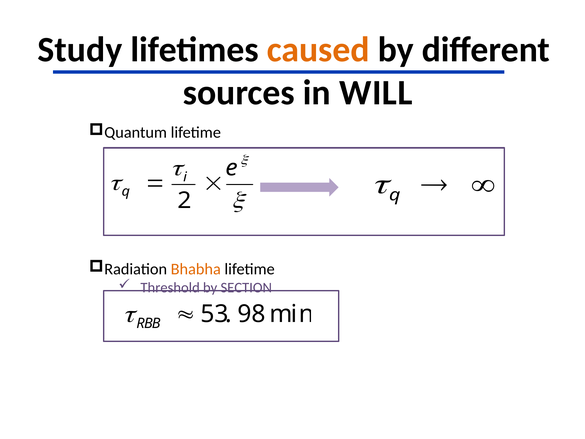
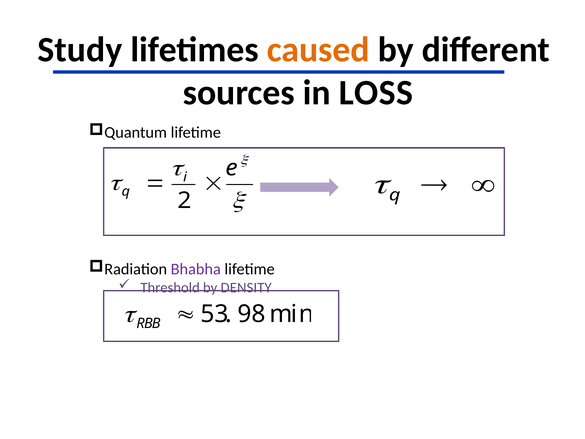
WILL: WILL -> LOSS (376, 93)
Bhabha colour: orange -> purple (196, 269)
SECTION: SECTION -> DENSITY (246, 287)
